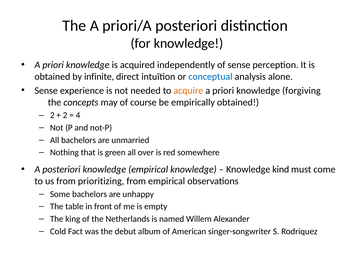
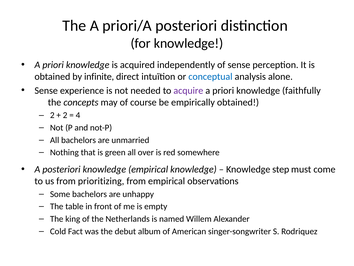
acquire colour: orange -> purple (188, 90)
forgiving: forgiving -> faithfully (301, 90)
kind: kind -> step (281, 169)
